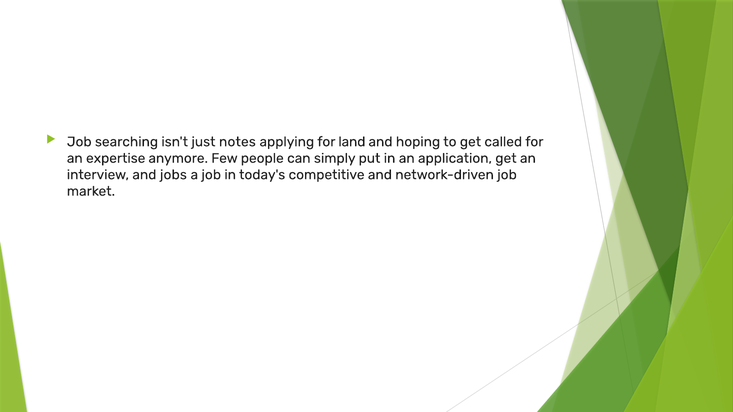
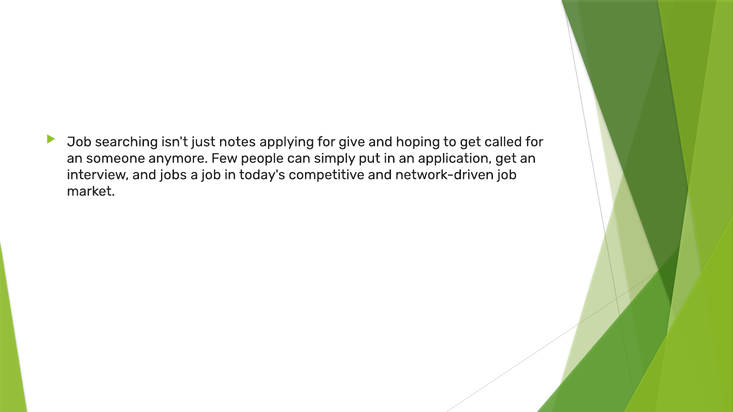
land: land -> give (352, 142)
expertise: expertise -> someone (116, 158)
